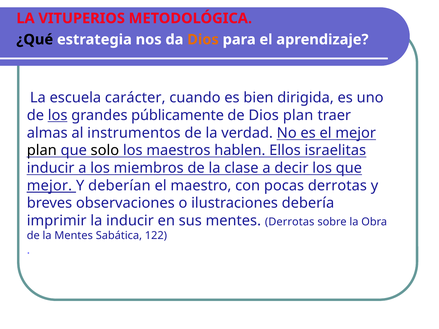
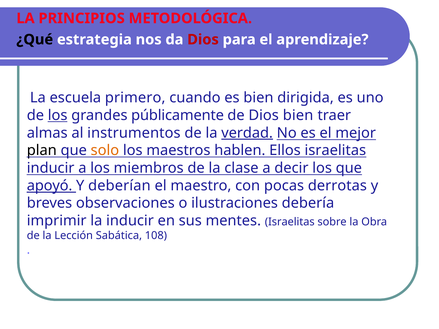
VITUPERIOS: VITUPERIOS -> PRINCIPIOS (82, 18)
Dios colour: orange -> red (203, 40)
carácter: carácter -> primero (135, 98)
Dios plan: plan -> bien (298, 115)
verdad underline: none -> present (247, 133)
solo colour: black -> orange (105, 151)
mejor: mejor -> apoyó (50, 186)
mentes Derrotas: Derrotas -> Israelitas (290, 222)
la Mentes: Mentes -> Lección (74, 236)
122: 122 -> 108 (156, 236)
